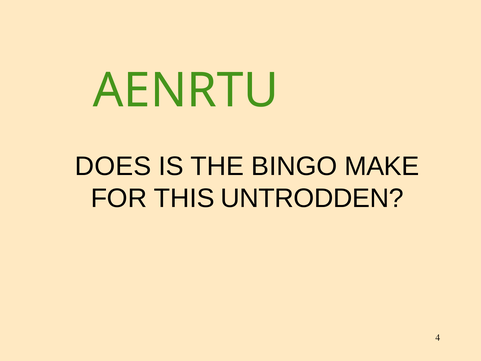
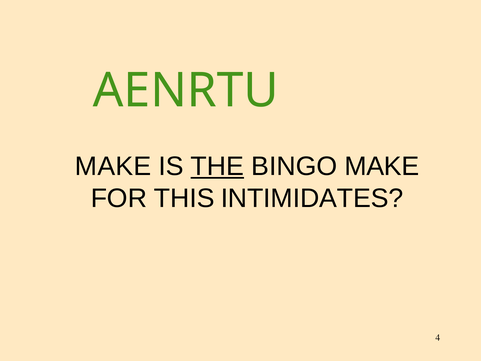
DOES: DOES -> MAKE (113, 166)
THE underline: none -> present (217, 166)
UNTRODDEN: UNTRODDEN -> INTIMIDATES (312, 198)
